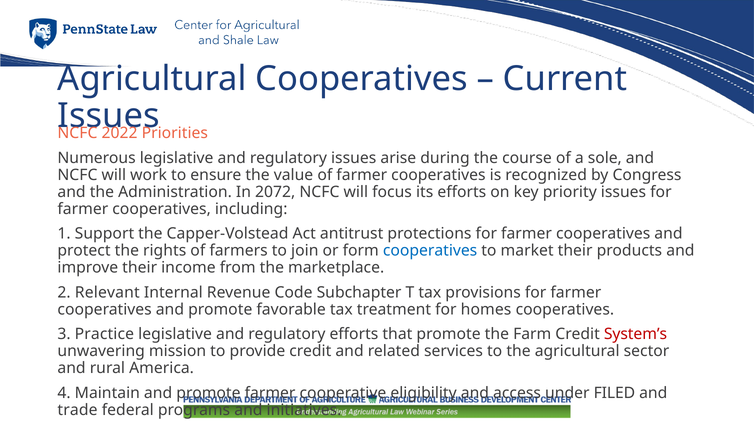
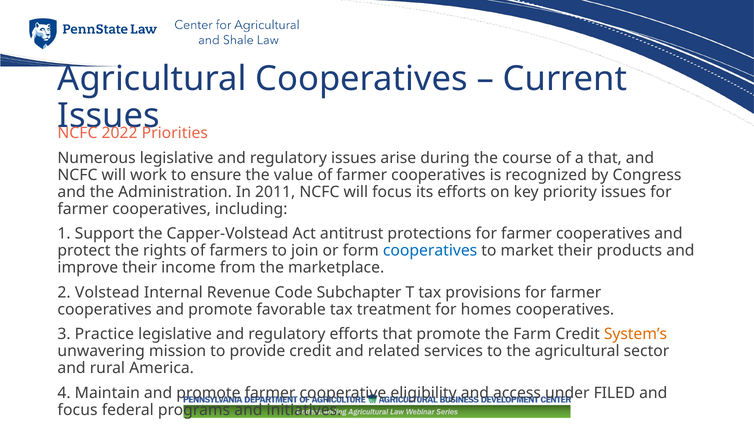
a sole: sole -> that (605, 158)
2072: 2072 -> 2011 (275, 192)
Relevant: Relevant -> Volstead (107, 292)
System’s colour: red -> orange (635, 334)
trade: trade -> focus (78, 410)
